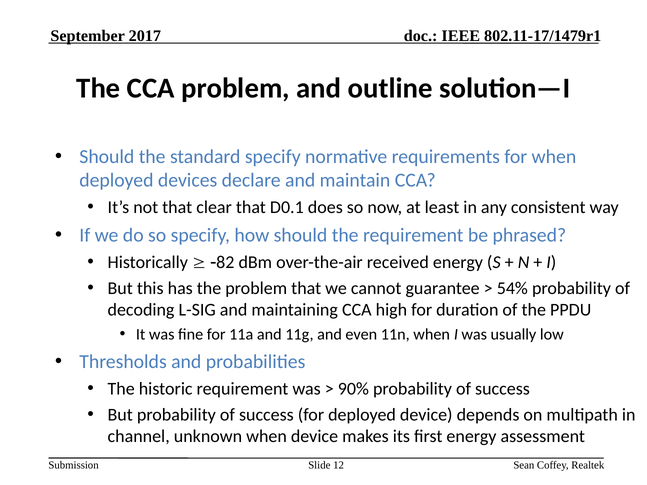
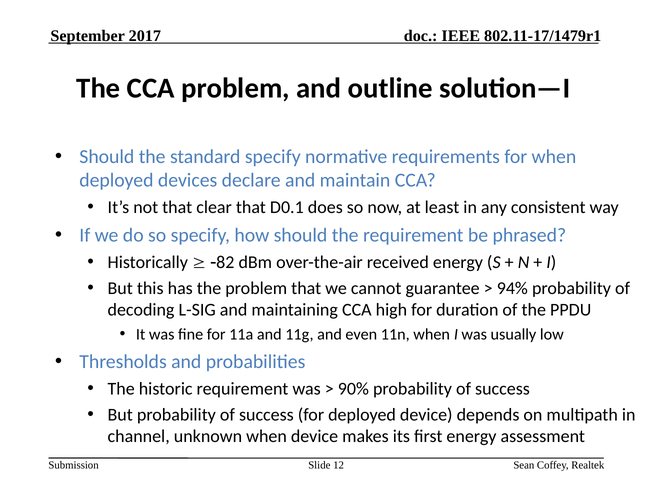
54%: 54% -> 94% (512, 289)
